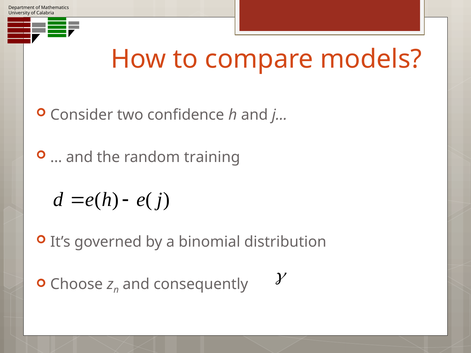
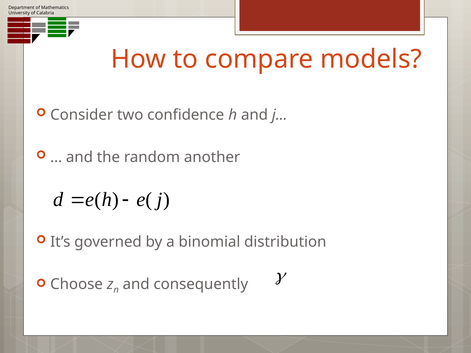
training: training -> another (212, 157)
